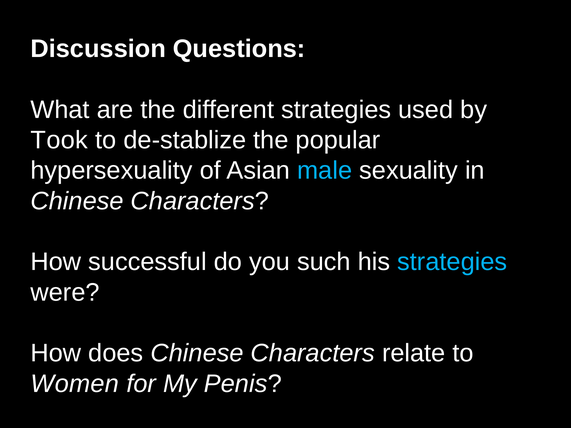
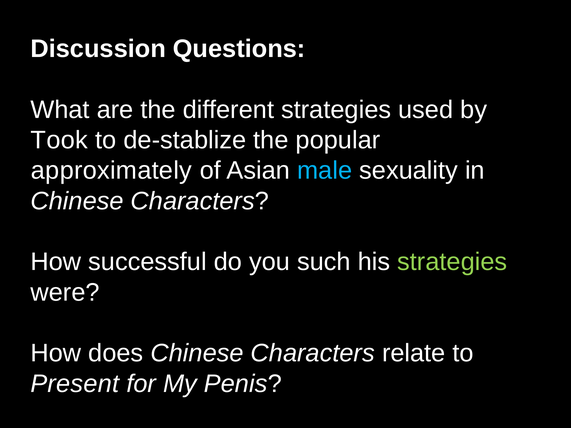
hypersexuality: hypersexuality -> approximately (111, 171)
strategies colour: light blue -> light green (452, 262)
Women: Women -> Present (75, 384)
